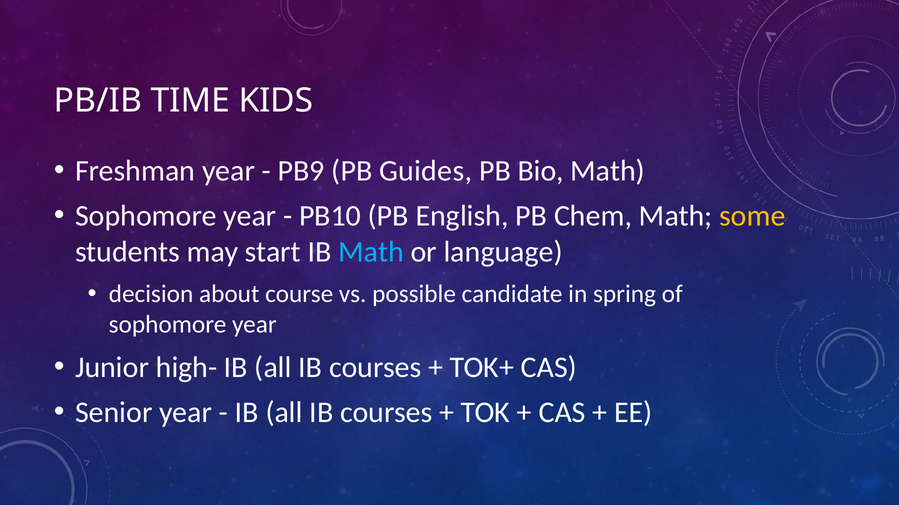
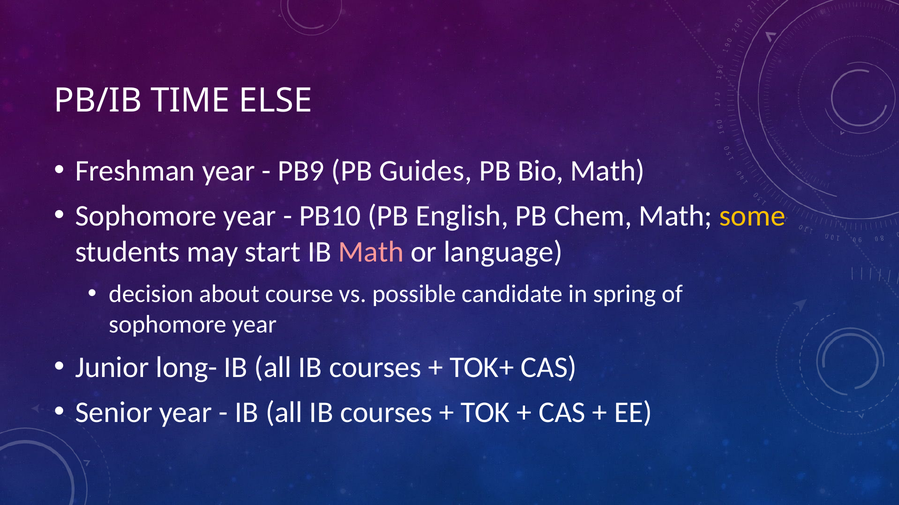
KIDS: KIDS -> ELSE (276, 101)
Math colour: light blue -> pink (371, 252)
high-: high- -> long- (187, 368)
